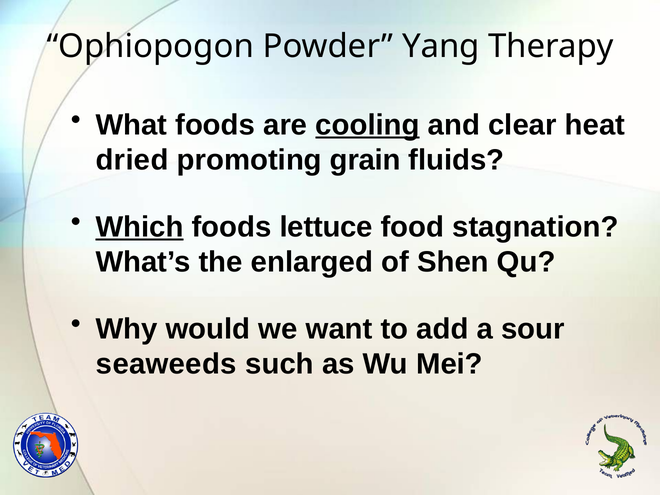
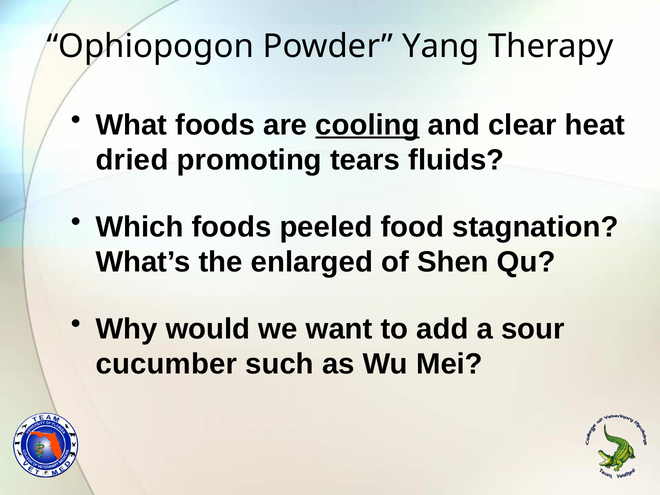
grain: grain -> tears (365, 160)
Which underline: present -> none (139, 227)
lettuce: lettuce -> peeled (326, 227)
seaweeds: seaweeds -> cucumber (166, 364)
